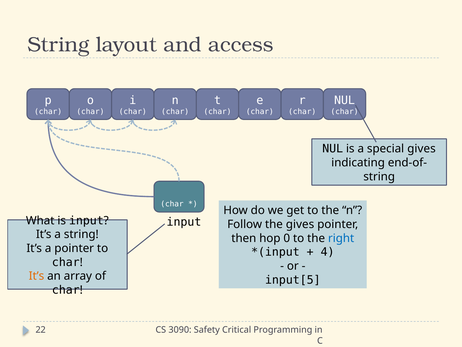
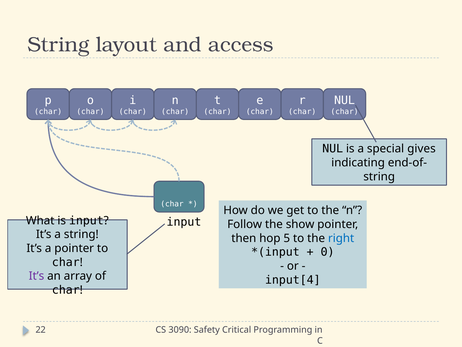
the gives: gives -> show (300, 224)
0: 0 -> 5 (287, 238)
4: 4 -> 0 (328, 252)
It’s colour: orange -> purple (36, 276)
input[5: input[5 -> input[4 (293, 279)
